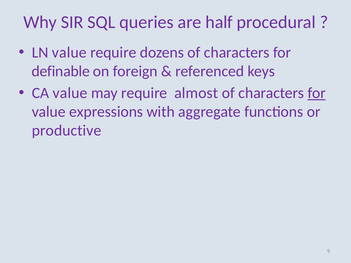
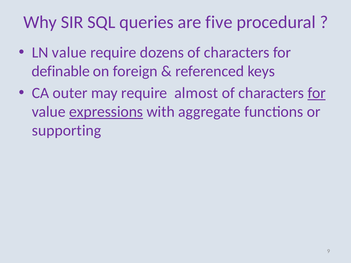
half: half -> five (219, 22)
CA value: value -> outer (70, 93)
expressions underline: none -> present (106, 112)
productive: productive -> supporting (67, 131)
